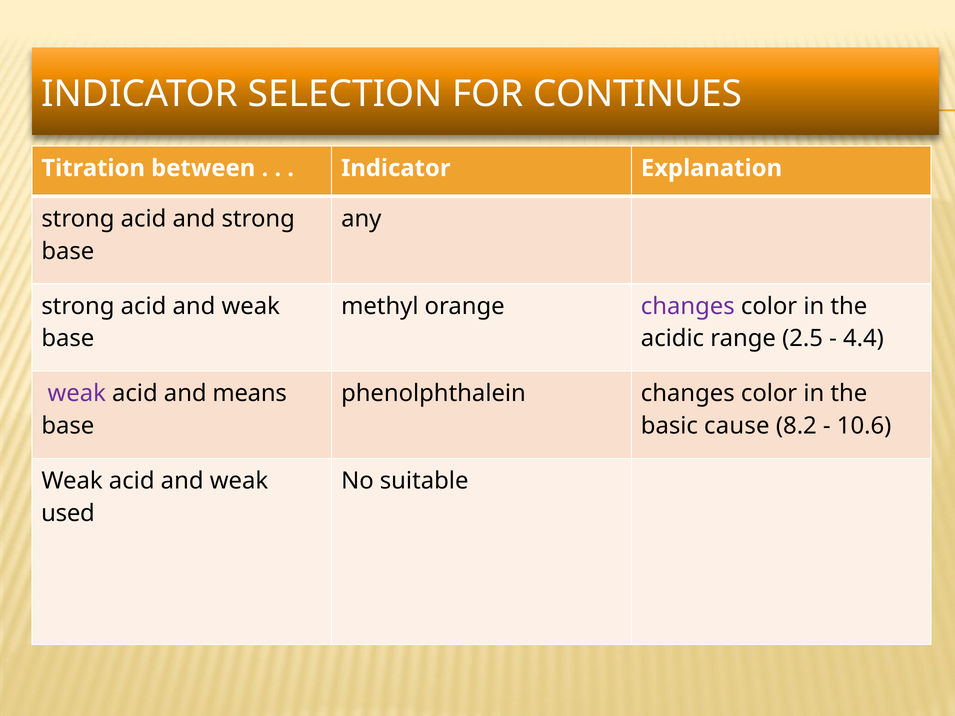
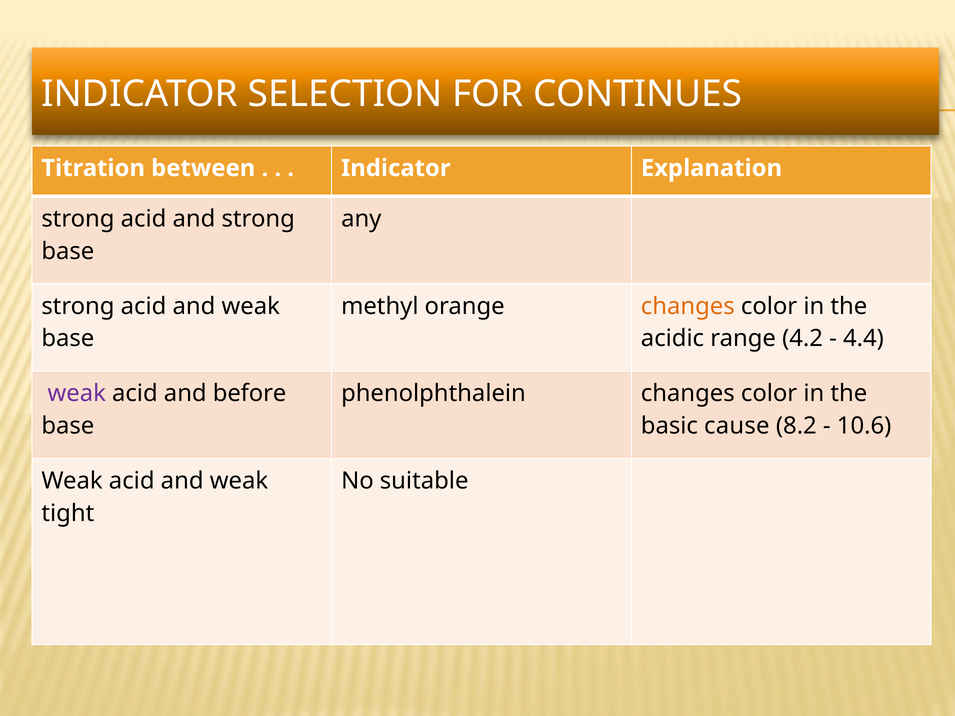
changes colour: purple -> orange (688, 306)
2.5: 2.5 -> 4.2 (803, 339)
means: means -> before (250, 394)
used: used -> tight (68, 513)
